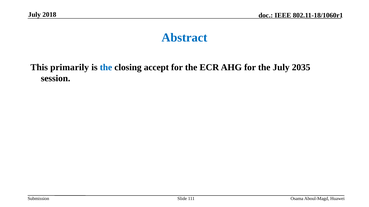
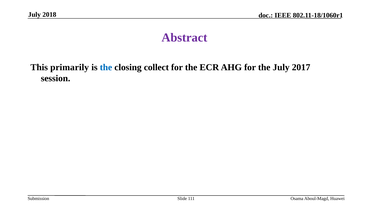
Abstract colour: blue -> purple (184, 38)
accept: accept -> collect (156, 68)
2035: 2035 -> 2017 (301, 68)
